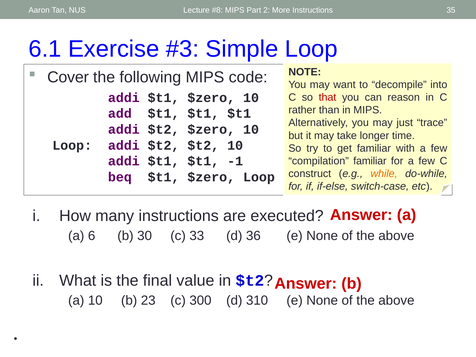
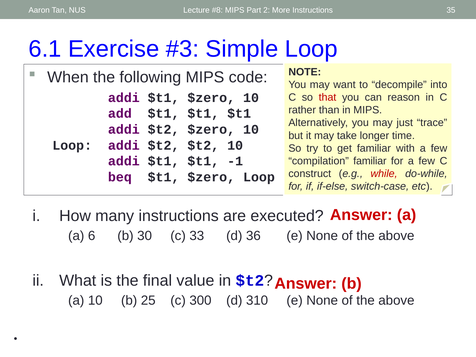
Cover: Cover -> When (68, 77)
while colour: orange -> red (384, 174)
23: 23 -> 25 (148, 300)
